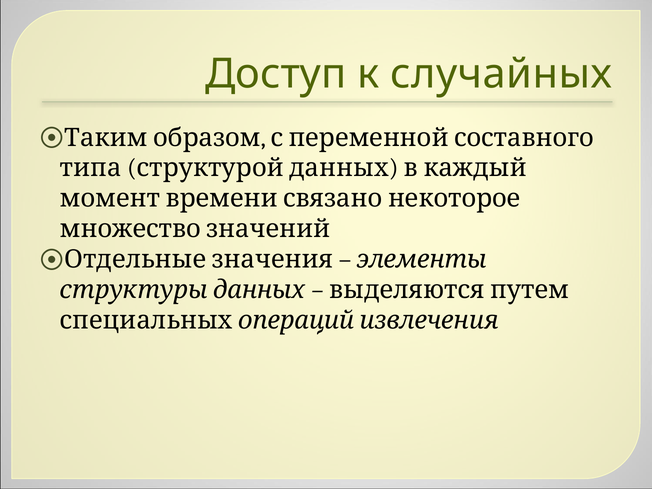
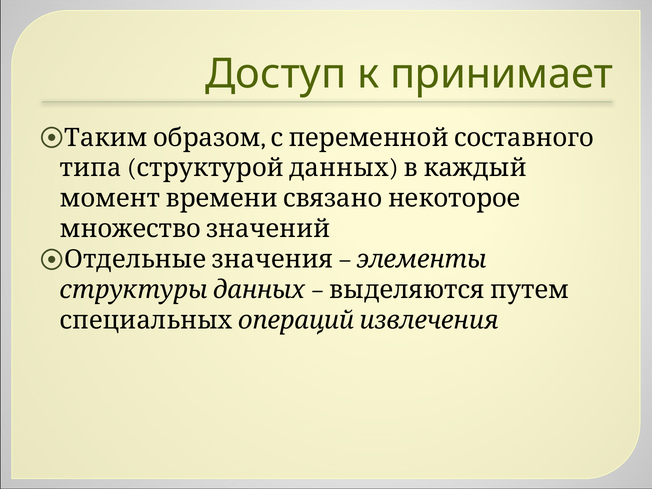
случайных: случайных -> принимает (502, 74)
